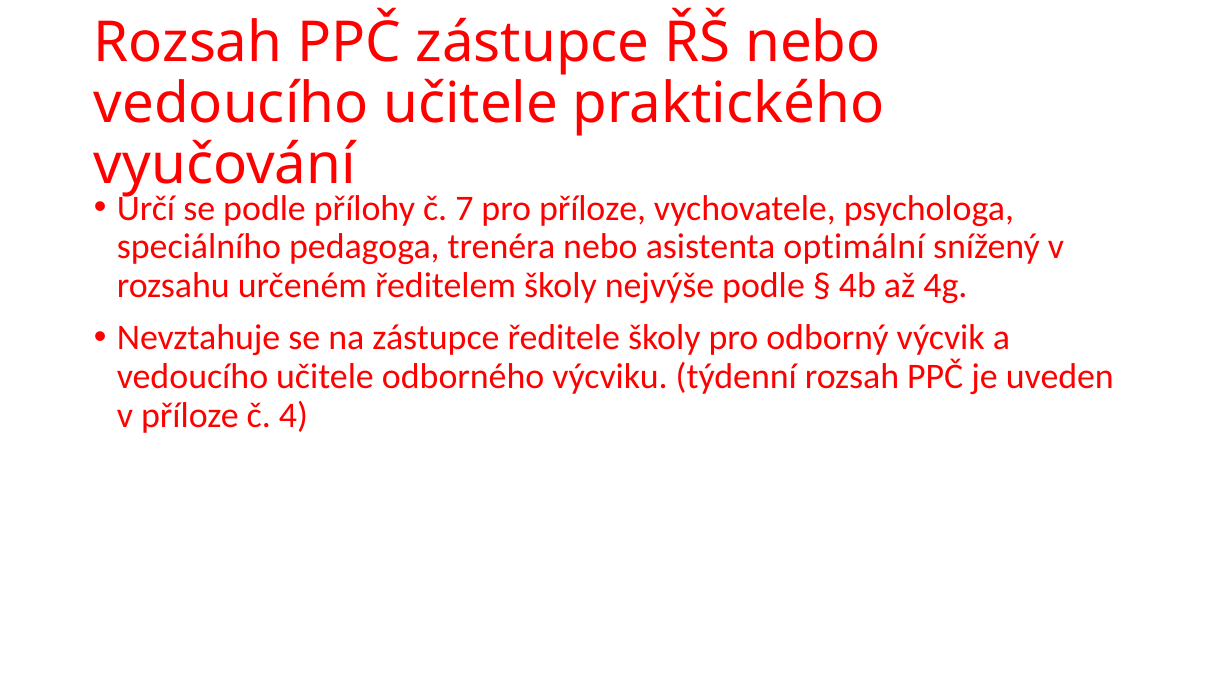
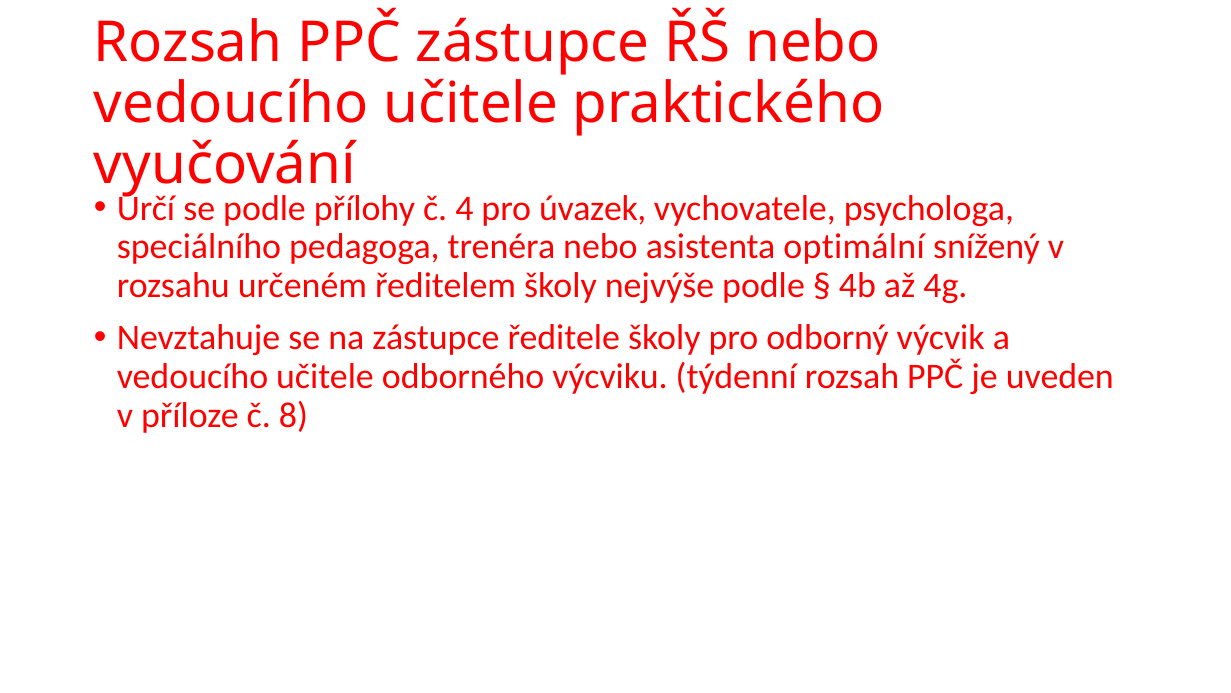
7: 7 -> 4 (464, 208)
pro příloze: příloze -> úvazek (593, 208)
4: 4 -> 8 (293, 415)
